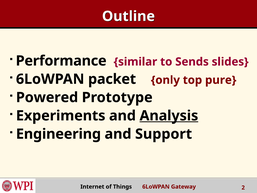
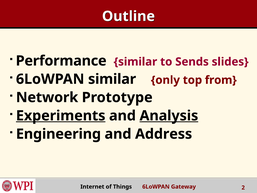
6LoWPAN packet: packet -> similar (112, 79)
pure: pure -> from (221, 80)
Powered: Powered -> Network (47, 97)
Experiments underline: none -> present (61, 116)
Support: Support -> Address (164, 134)
